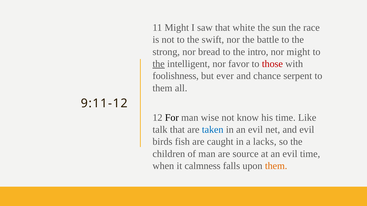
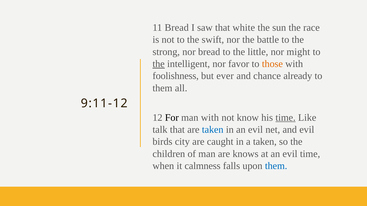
11 Might: Might -> Bread (177, 28)
intro: intro -> little (258, 52)
those colour: red -> orange (272, 64)
serpent: serpent -> already (298, 76)
man wise: wise -> with (210, 118)
time underline: none -> present (286, 118)
fish: fish -> city (182, 142)
a lacks: lacks -> taken (265, 142)
source: source -> knows (246, 154)
them colour: orange -> blue (276, 166)
